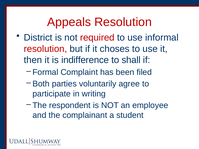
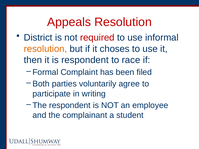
resolution colour: red -> orange (45, 49)
is indifference: indifference -> respondent (85, 60)
shall: shall -> race (131, 60)
